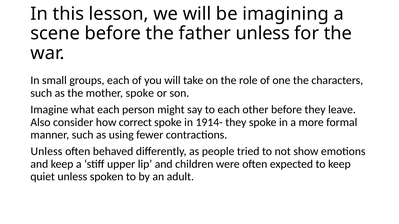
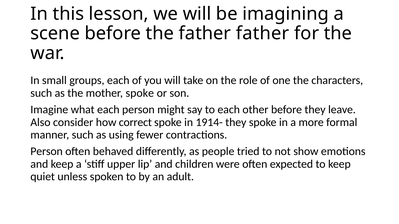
father unless: unless -> father (263, 34)
Unless: Unless -> Person (47, 152)
